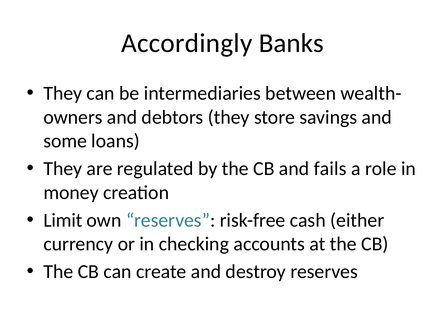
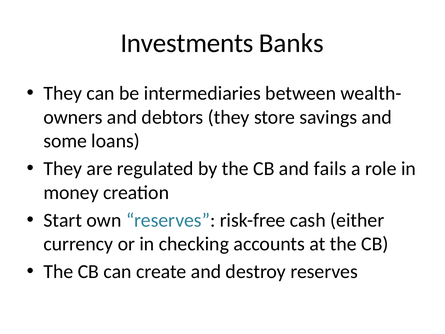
Accordingly: Accordingly -> Investments (187, 43)
Limit: Limit -> Start (63, 220)
